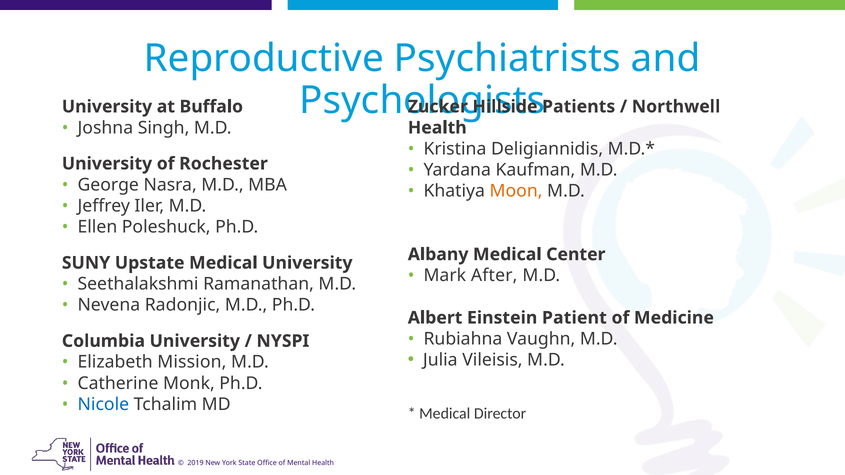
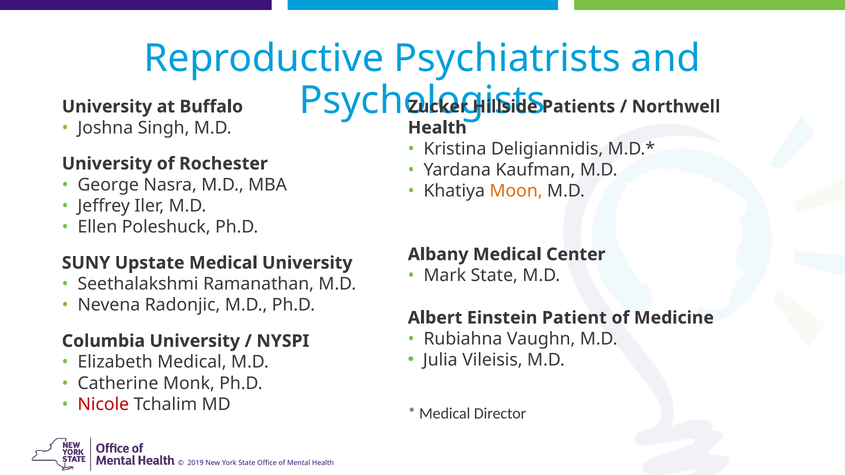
Mark After: After -> State (494, 276)
Elizabeth Mission: Mission -> Medical (192, 362)
Nicole colour: blue -> red (103, 405)
